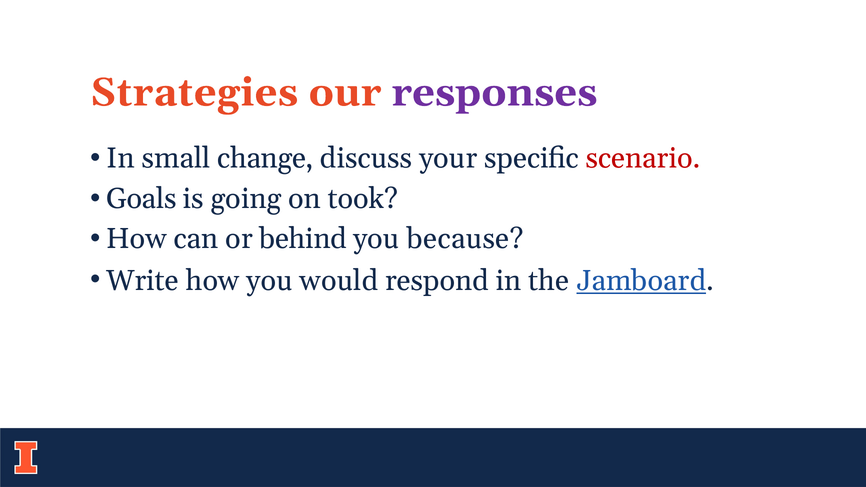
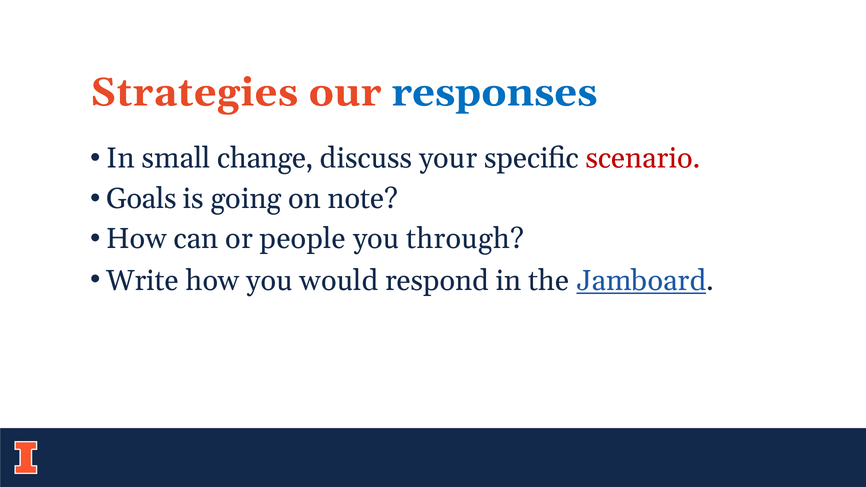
responses colour: purple -> blue (494, 92)
took: took -> note (363, 199)
behind: behind -> people (303, 239)
because: because -> through (465, 239)
